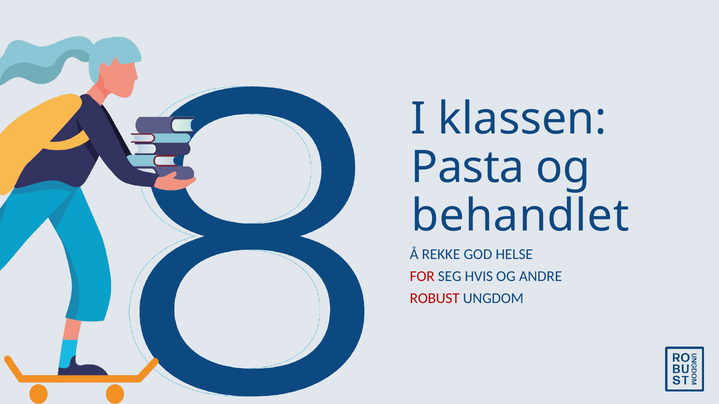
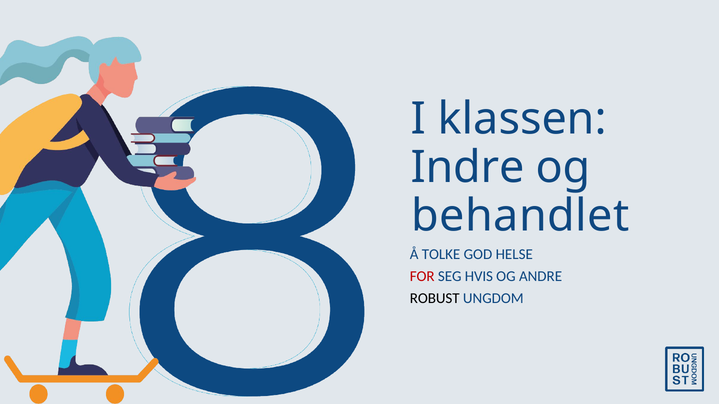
Pasta: Pasta -> Indre (468, 168)
REKKE: REKKE -> TOLKE (441, 255)
ROBUST colour: red -> black (435, 299)
